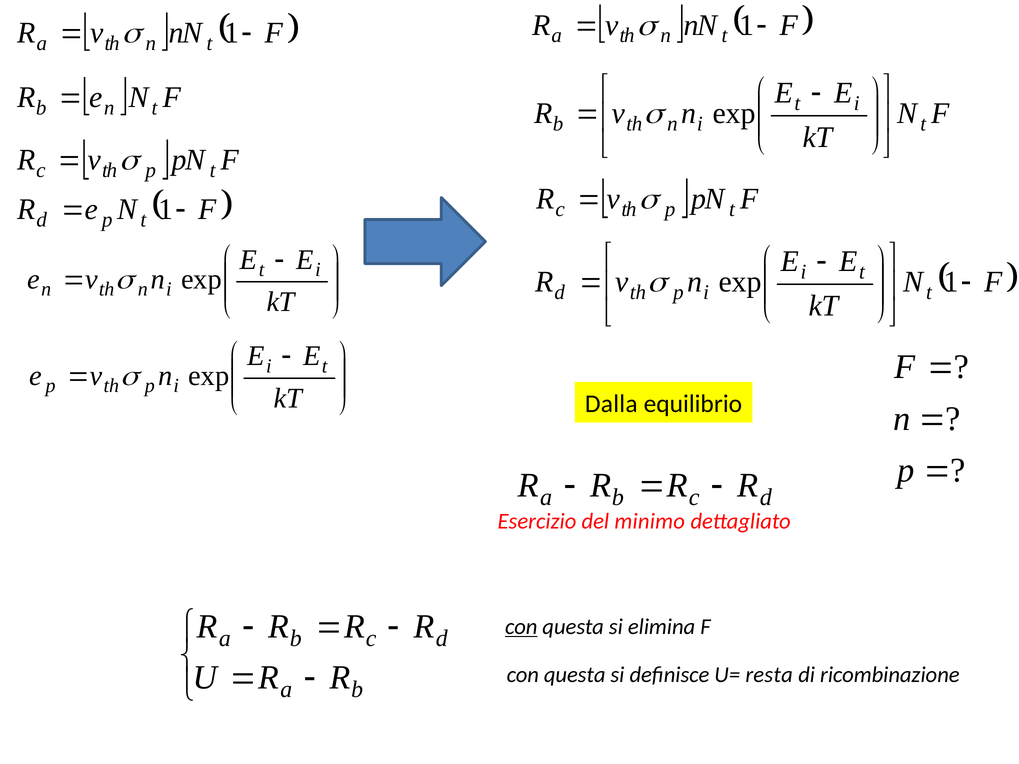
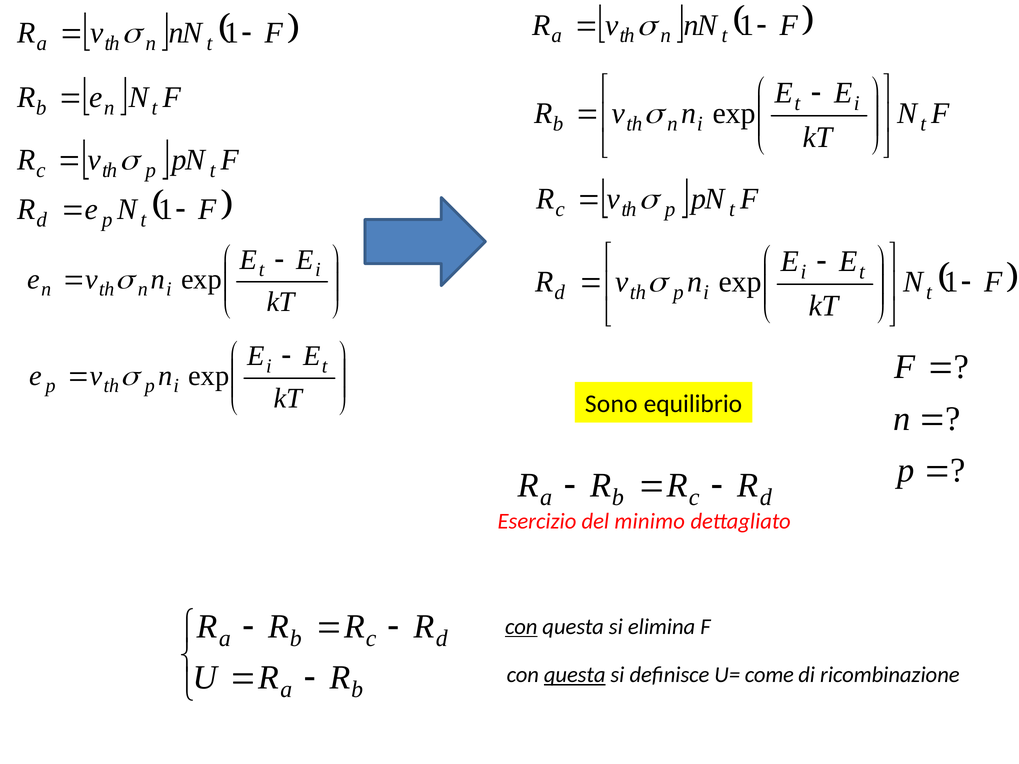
Dalla: Dalla -> Sono (611, 404)
questa underline: none -> present (575, 675)
resta: resta -> come (769, 675)
